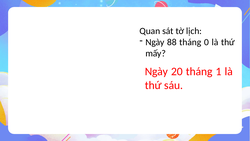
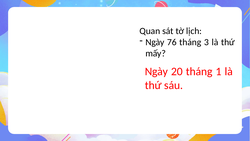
88: 88 -> 76 (172, 42)
0: 0 -> 3 (206, 42)
